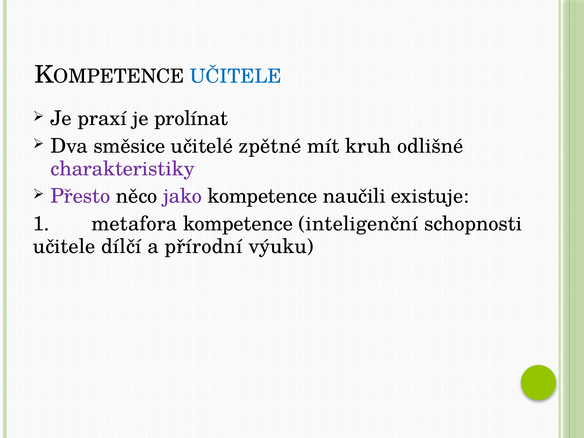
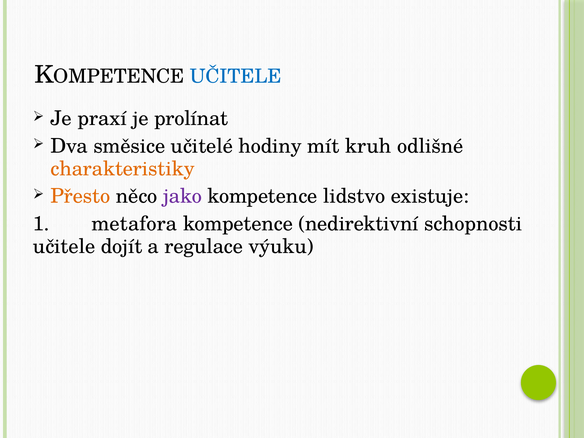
zpětné: zpětné -> hodiny (270, 146)
charakteristiky colour: purple -> orange (122, 169)
Přesto colour: purple -> orange (80, 196)
naučili: naučili -> lidstvo (354, 196)
inteligenční: inteligenční -> nedirektivní (359, 224)
dílčí: dílčí -> dojít (122, 246)
přírodní: přírodní -> regulace (204, 246)
